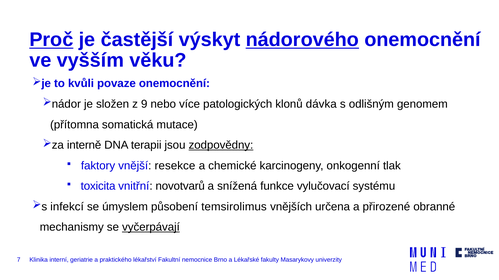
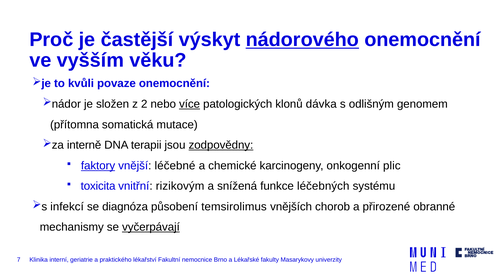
Proč underline: present -> none (51, 40)
9: 9 -> 2 (144, 104)
více underline: none -> present (190, 104)
faktory underline: none -> present (98, 166)
resekce: resekce -> léčebné (175, 166)
tlak: tlak -> plic (392, 166)
novotvarů: novotvarů -> rizikovým (180, 187)
vylučovací: vylučovací -> léčebných (323, 187)
úmyslem: úmyslem -> diagnóza (125, 207)
určena: určena -> chorob (333, 207)
